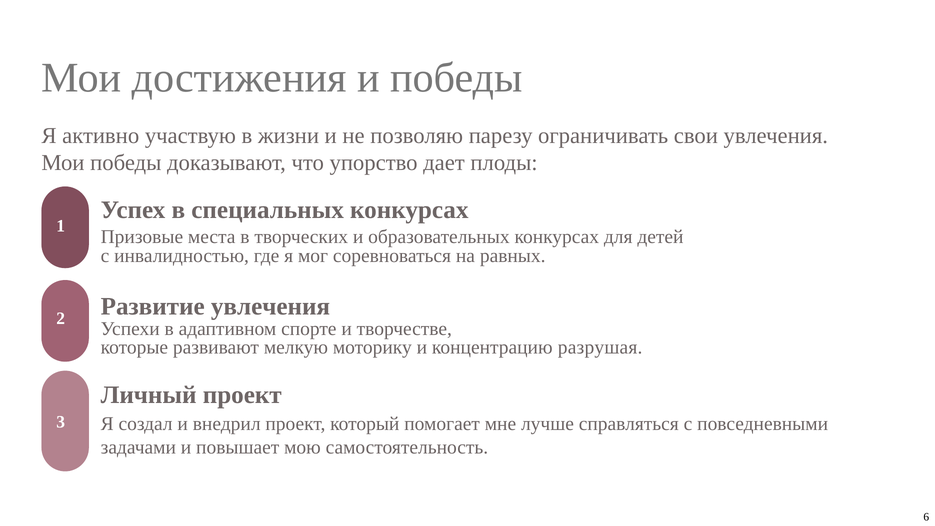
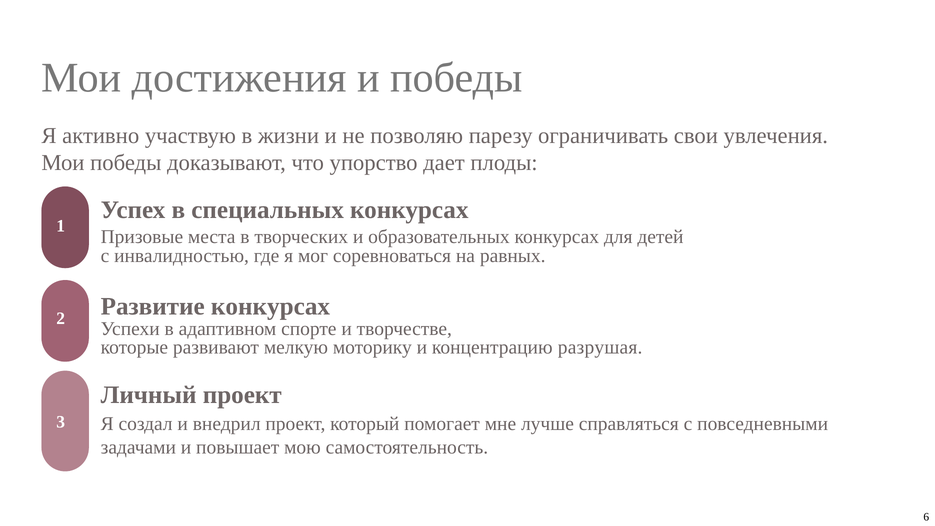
Развитие увлечения: увлечения -> конкурсах (271, 306)
